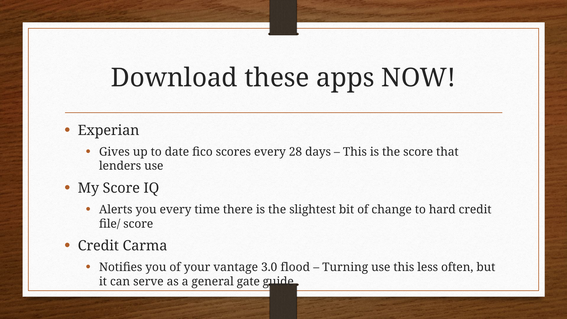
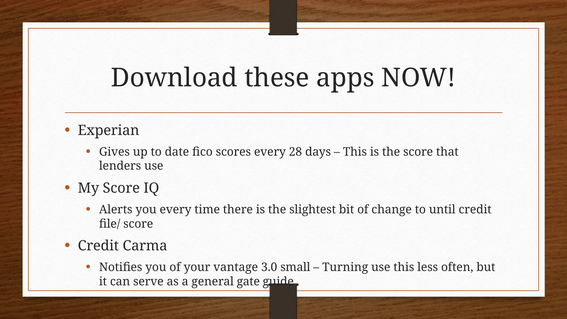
hard: hard -> until (442, 210)
flood: flood -> small (295, 267)
